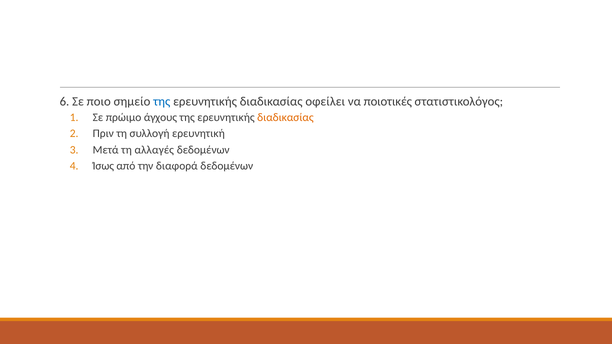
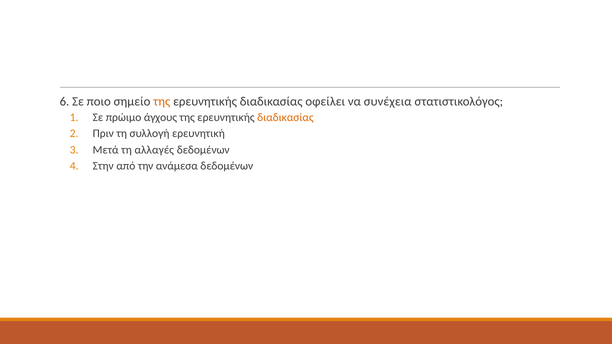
της colour: blue -> orange (162, 102)
ποιοτικές: ποιοτικές -> συνέχεια (388, 102)
Ίσως: Ίσως -> Στην (103, 166)
διαφορά: διαφορά -> ανάμεσα (177, 166)
